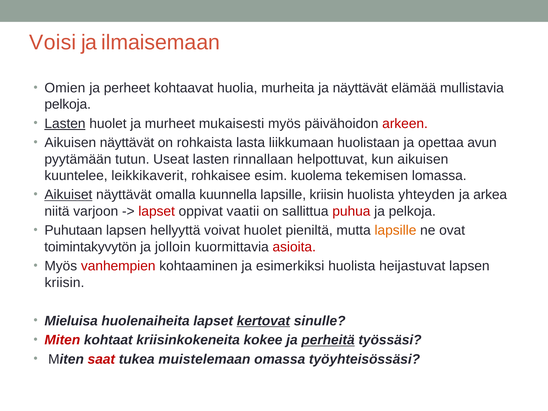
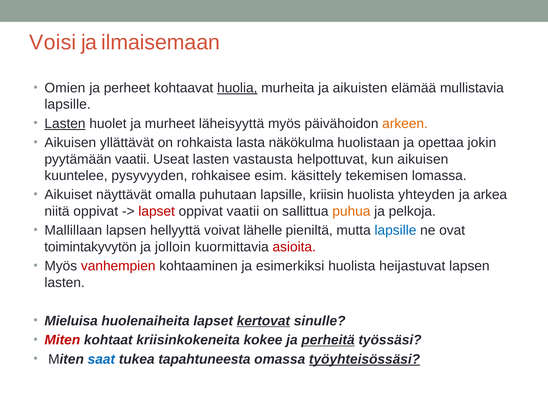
huolia underline: none -> present (237, 88)
ja näyttävät: näyttävät -> aikuisten (360, 88)
pelkoja: pelkoja -> lapsille (68, 104)
mukaisesti: mukaisesti -> läheisyyttä (232, 124)
arkeen colour: red -> orange (405, 124)
Aikuisen näyttävät: näyttävät -> yllättävät (127, 143)
liikkumaan: liikkumaan -> näkökulma (301, 143)
avun: avun -> jokin (482, 143)
pyytämään tutun: tutun -> vaatii (132, 159)
rinnallaan: rinnallaan -> vastausta (263, 159)
leikkikaverit: leikkikaverit -> pysyvyyden (149, 176)
kuolema: kuolema -> käsittely (316, 176)
Aikuiset underline: present -> none (68, 195)
kuunnella: kuunnella -> puhutaan (228, 195)
niitä varjoon: varjoon -> oppivat (96, 211)
puhua colour: red -> orange (351, 211)
Puhutaan: Puhutaan -> Mallillaan (73, 230)
voivat huolet: huolet -> lähelle (263, 230)
lapsille colour: orange -> blue (395, 230)
kriisin: kriisin -> lasten (65, 282)
saat colour: red -> blue (101, 359)
muistelemaan: muistelemaan -> tapahtuneesta (204, 359)
työyhteisössäsi underline: none -> present (365, 359)
